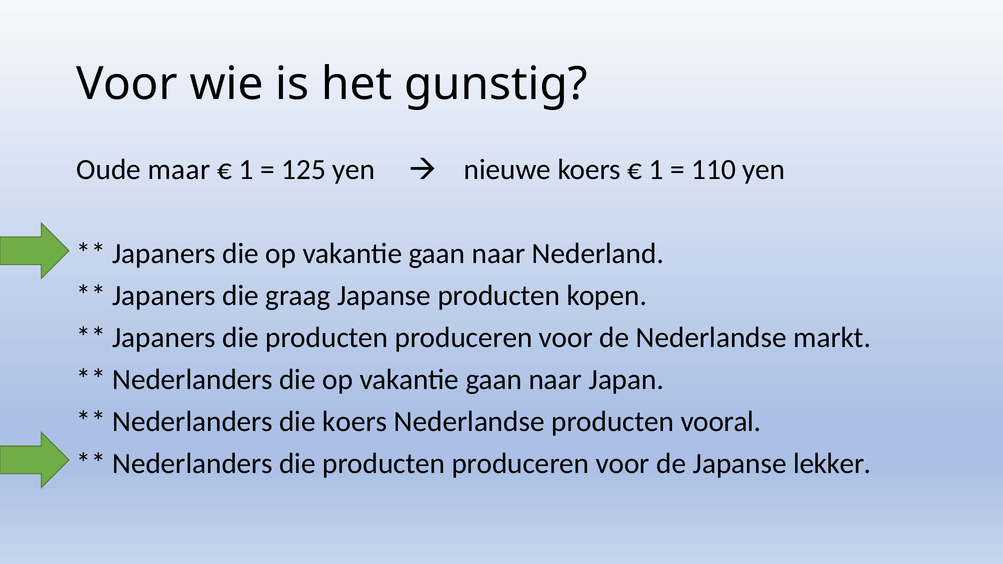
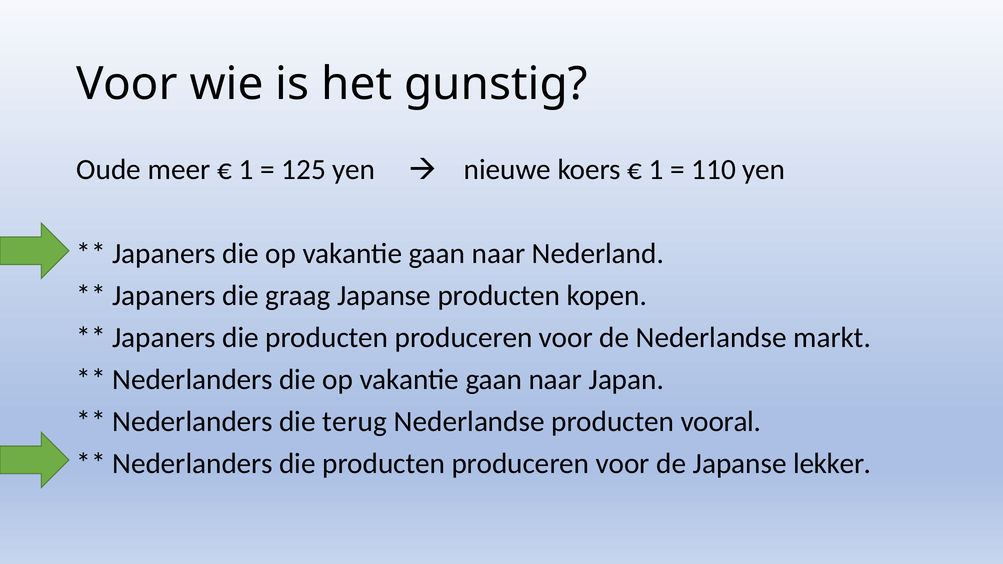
maar: maar -> meer (179, 170)
die koers: koers -> terug (355, 422)
